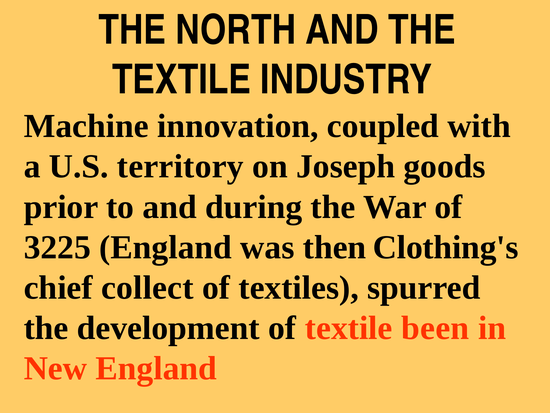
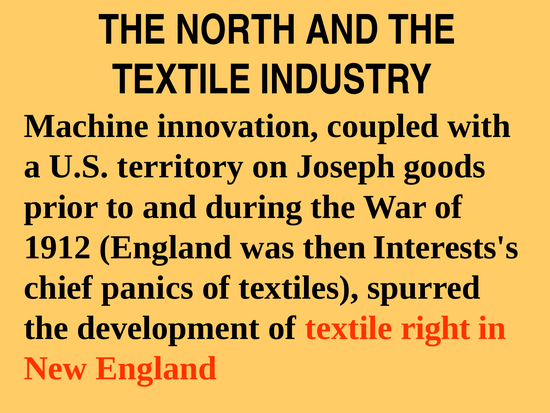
3225: 3225 -> 1912 (57, 247)
Clothing's: Clothing's -> Interests's (446, 247)
collect: collect -> panics (147, 287)
been: been -> right (436, 328)
